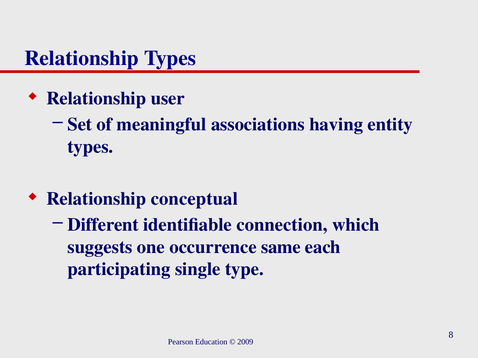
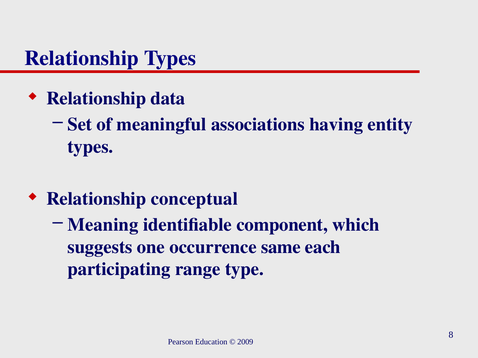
user: user -> data (168, 98)
Different: Different -> Meaning (103, 225)
connection: connection -> component (282, 225)
single: single -> range (198, 270)
